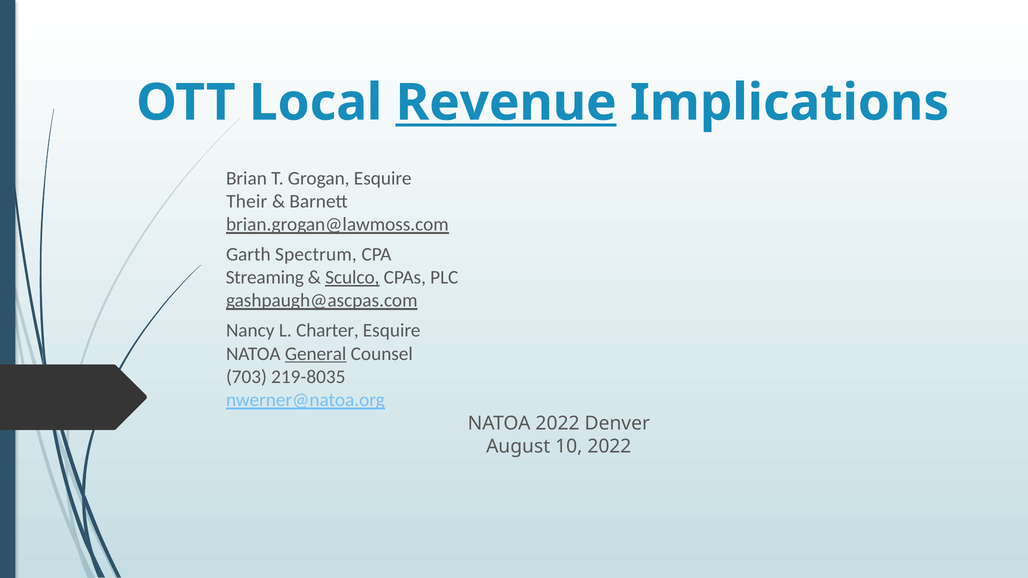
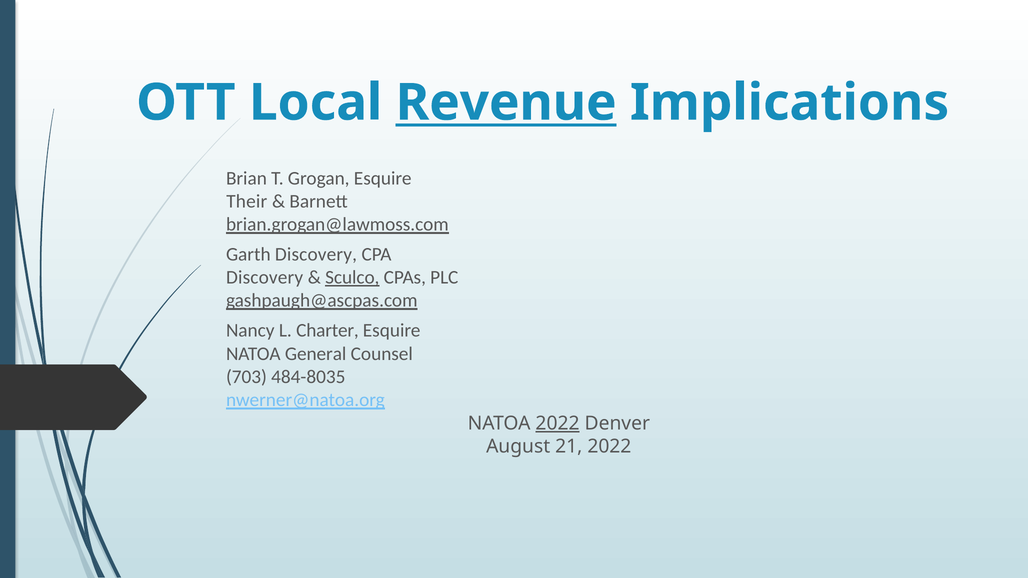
Garth Spectrum: Spectrum -> Discovery (316, 255)
Streaming: Streaming -> Discovery (265, 278)
General underline: present -> none (316, 354)
219-8035: 219-8035 -> 484-8035 (308, 377)
2022 underline: none -> present (558, 424)
10: 10 -> 21 (569, 447)
